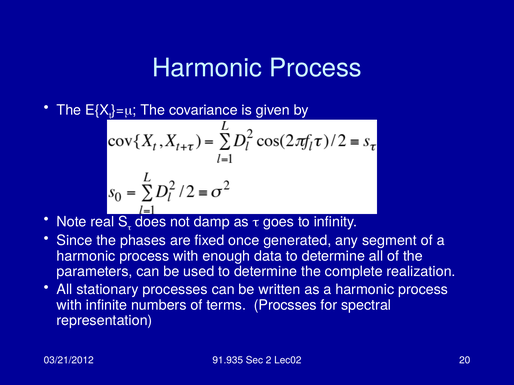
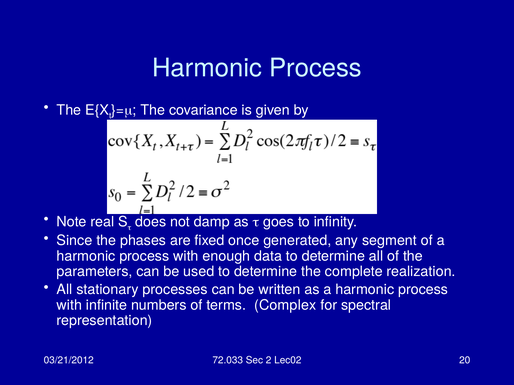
Procsses: Procsses -> Complex (285, 305)
91.935: 91.935 -> 72.033 (228, 361)
